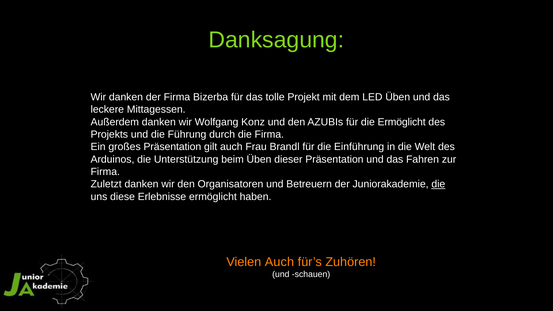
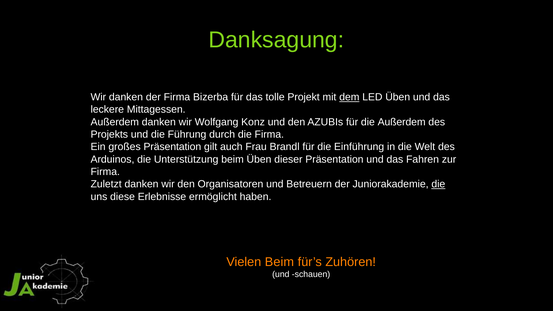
dem underline: none -> present (349, 97)
die Ermöglicht: Ermöglicht -> Außerdem (402, 122)
Vielen Auch: Auch -> Beim (279, 262)
